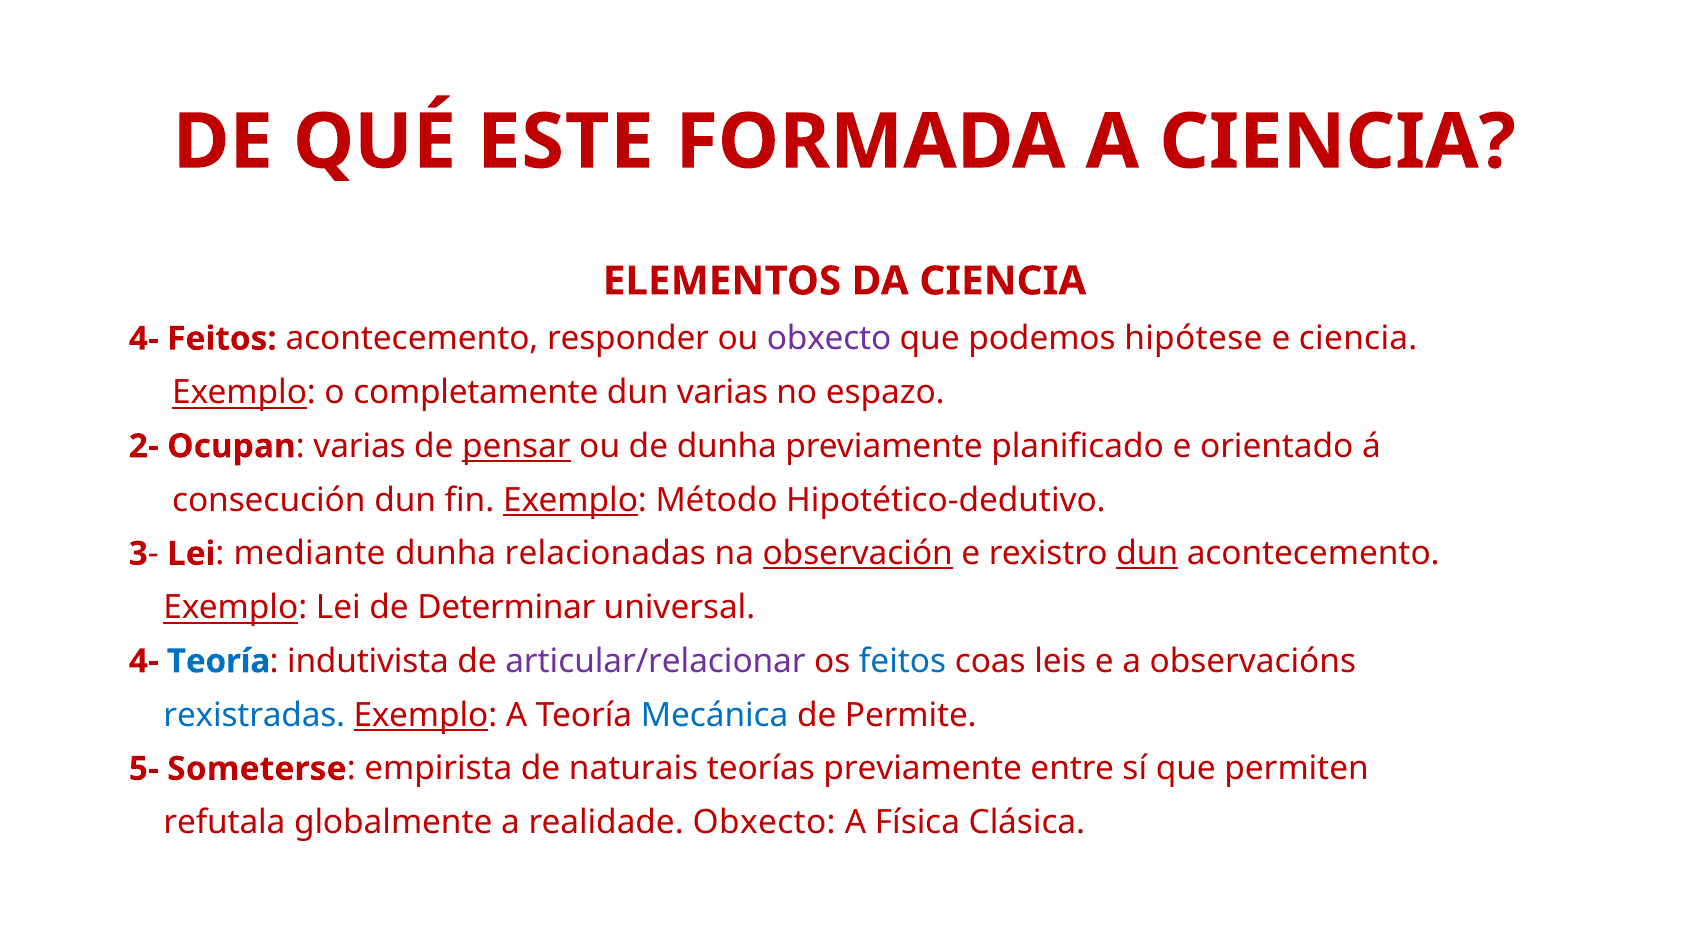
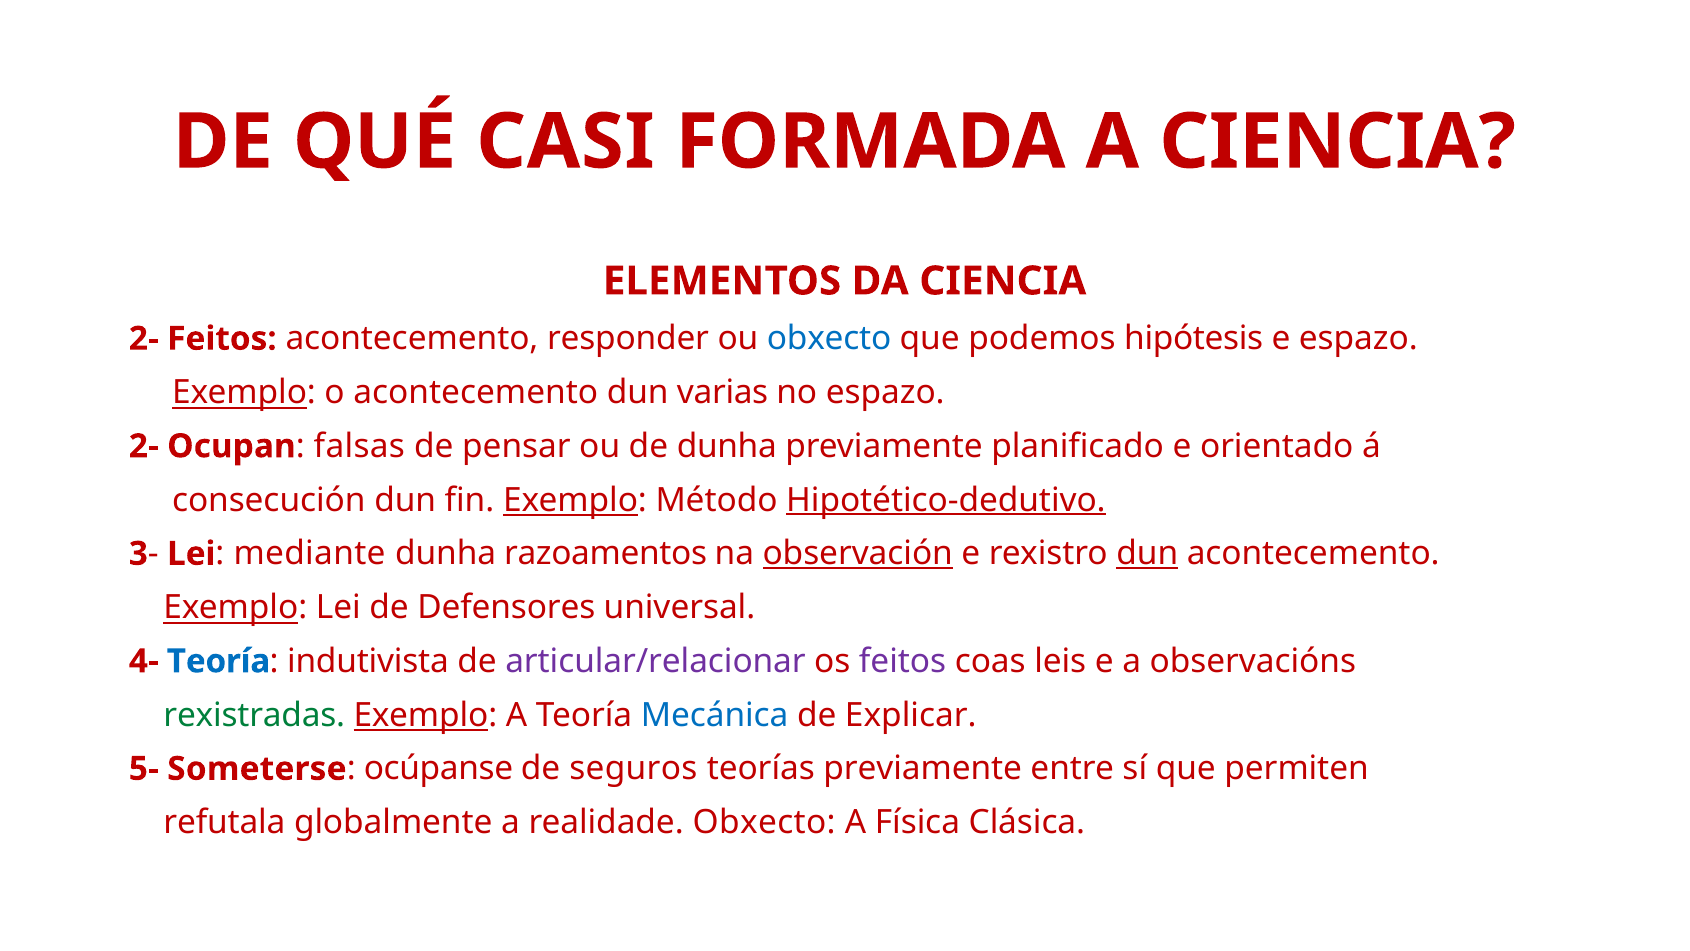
ESTE: ESTE -> CASI (565, 142)
4-: 4- -> 2- (144, 339)
obxecto colour: purple -> blue (829, 339)
hipótese: hipótese -> hipótesis (1194, 339)
e ciencia: ciencia -> espazo (1358, 339)
o completamente: completamente -> acontecemento (476, 392)
varias: varias -> falsas (359, 446)
pensar underline: present -> none (516, 446)
Hipotético-dedutivo underline: none -> present (946, 500)
relacionadas: relacionadas -> razoamentos (606, 554)
Determinar: Determinar -> Defensores (506, 607)
feitos colour: blue -> purple (903, 661)
rexistradas colour: blue -> green (254, 715)
Permite: Permite -> Explicar (911, 715)
empirista: empirista -> ocúpanse (439, 769)
naturais: naturais -> seguros (633, 769)
